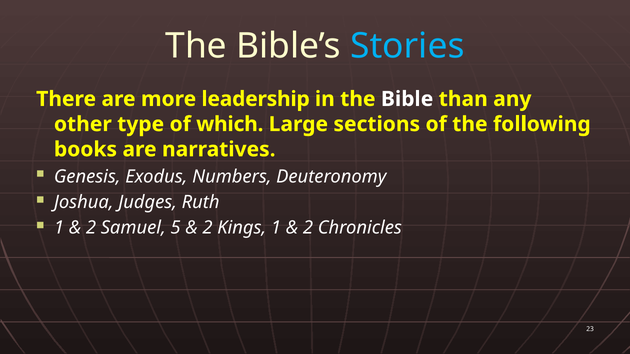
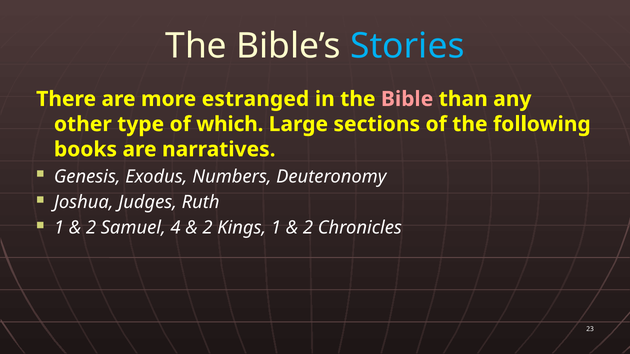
leadership: leadership -> estranged (255, 99)
Bible colour: white -> pink (407, 99)
5: 5 -> 4 (175, 228)
